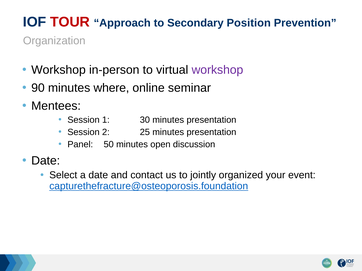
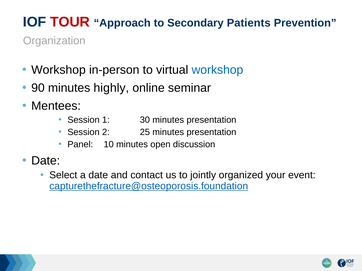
Position: Position -> Patients (249, 23)
workshop colour: purple -> blue (217, 70)
where: where -> highly (111, 88)
50: 50 -> 10 (109, 145)
